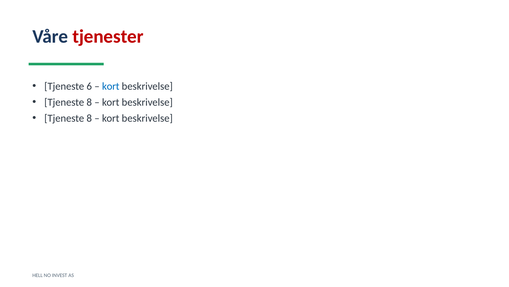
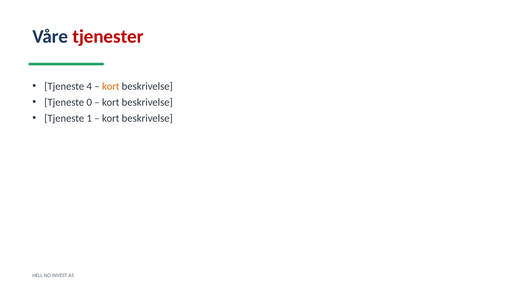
6: 6 -> 4 (89, 86)
kort colour: blue -> orange (111, 86)
8: 8 -> 0 (89, 102)
8: 8 -> 1 (89, 118)
